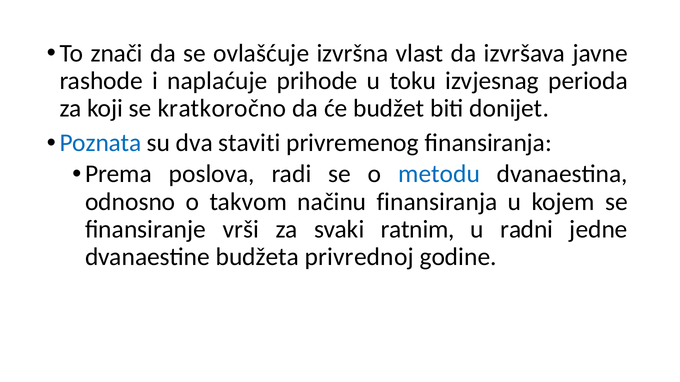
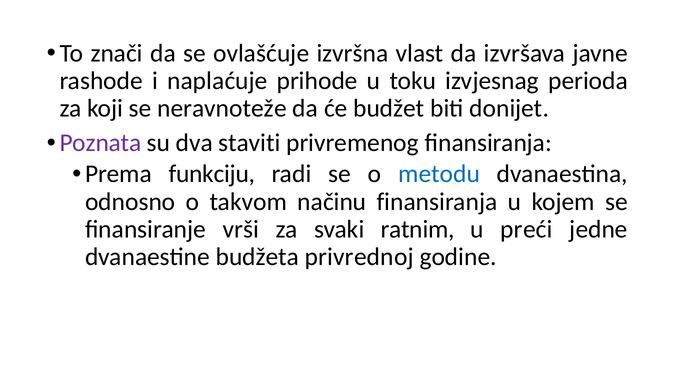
kratkoročno: kratkoročno -> neravnoteže (222, 109)
Poznata colour: blue -> purple (100, 143)
poslova: poslova -> funkciju (212, 174)
radni: radni -> preći (527, 229)
